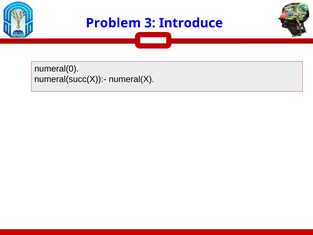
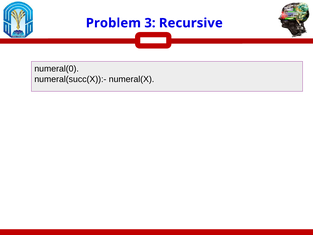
Introduce: Introduce -> Recursive (191, 23)
